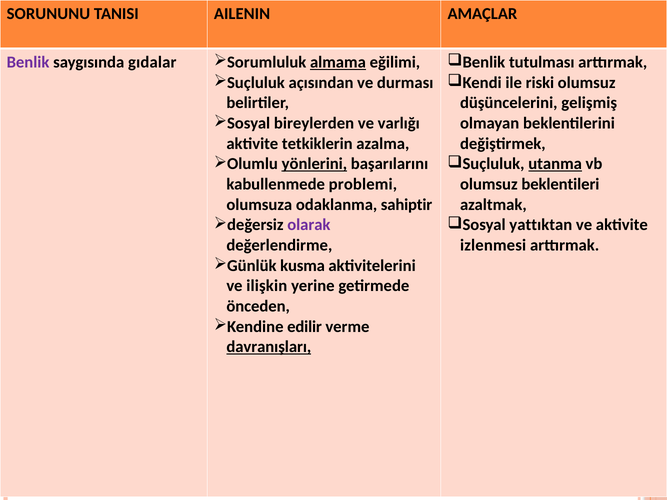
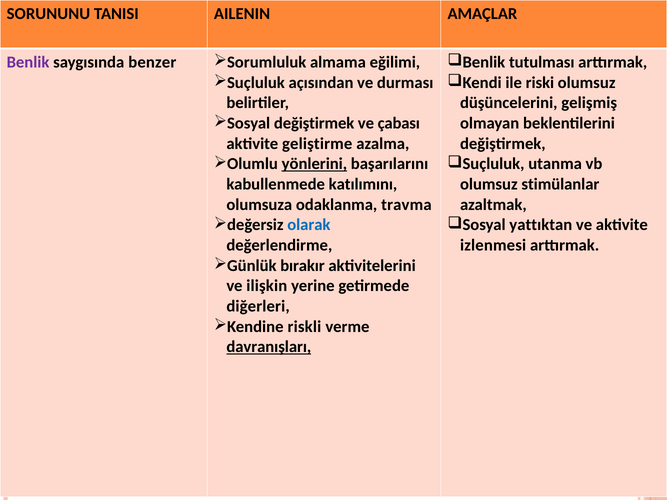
gıdalar: gıdalar -> benzer (152, 62)
almama underline: present -> none (338, 62)
bireylerden: bireylerden -> değiştirmek (314, 123)
varlığı: varlığı -> çabası (399, 123)
tetkiklerin: tetkiklerin -> geliştirme (317, 144)
utanma underline: present -> none (555, 164)
problemi: problemi -> katılımını (363, 184)
beklentileri: beklentileri -> stimülanlar (560, 184)
sahiptir: sahiptir -> travma (406, 205)
olarak colour: purple -> blue (309, 225)
kusma: kusma -> bırakır (303, 266)
önceden: önceden -> diğerleri (258, 306)
edilir: edilir -> riskli (304, 327)
